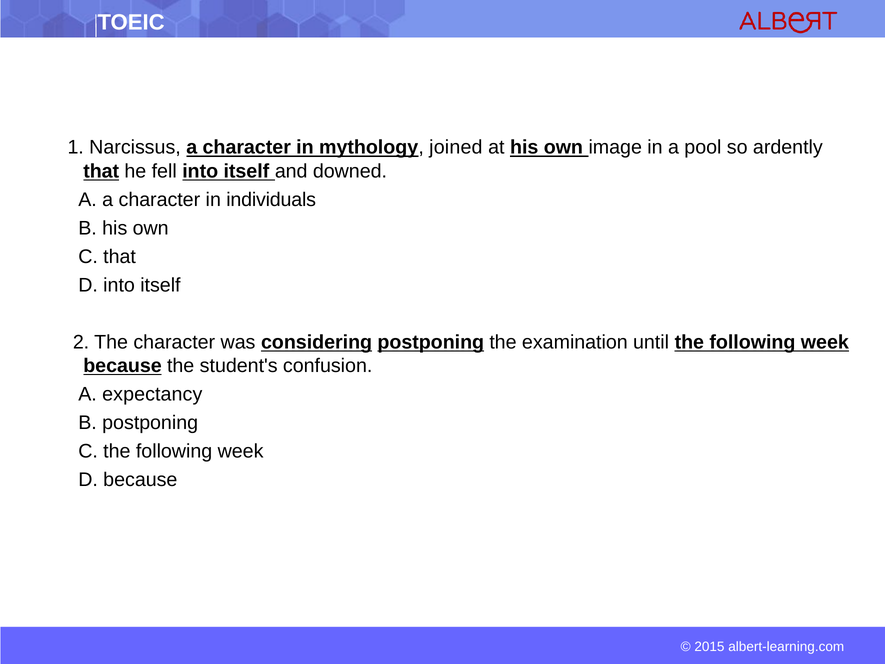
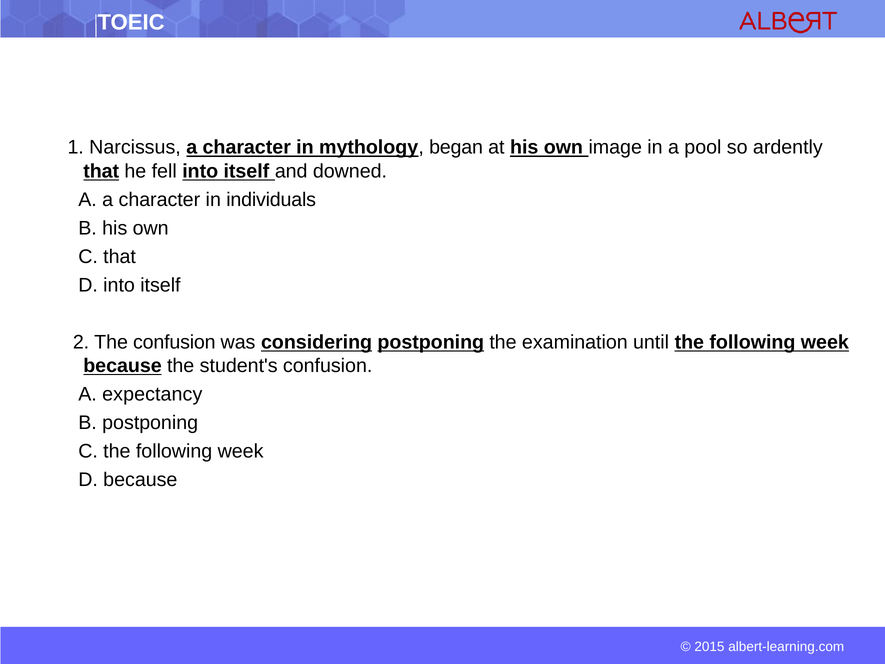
joined: joined -> began (456, 147)
The character: character -> confusion (174, 342)
